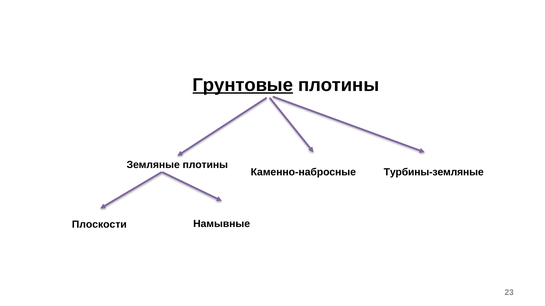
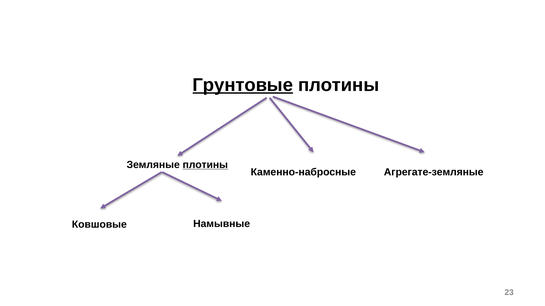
плотины underline: none -> present (205, 165)
Турбины-земляные: Турбины-земляные -> Агрегате-земляные (434, 172)
Плоскости: Плоскости -> Ковшовые (99, 225)
